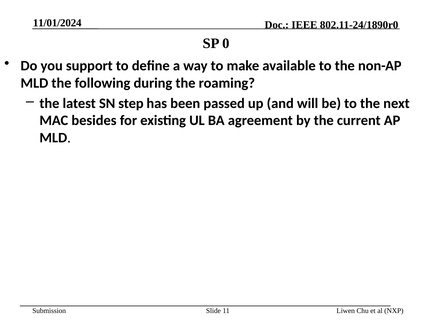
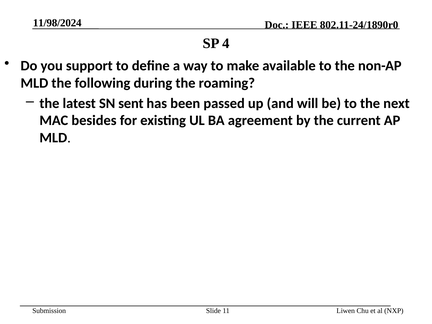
11/01/2024: 11/01/2024 -> 11/98/2024 (57, 23)
0: 0 -> 4 (226, 43)
step: step -> sent (131, 103)
